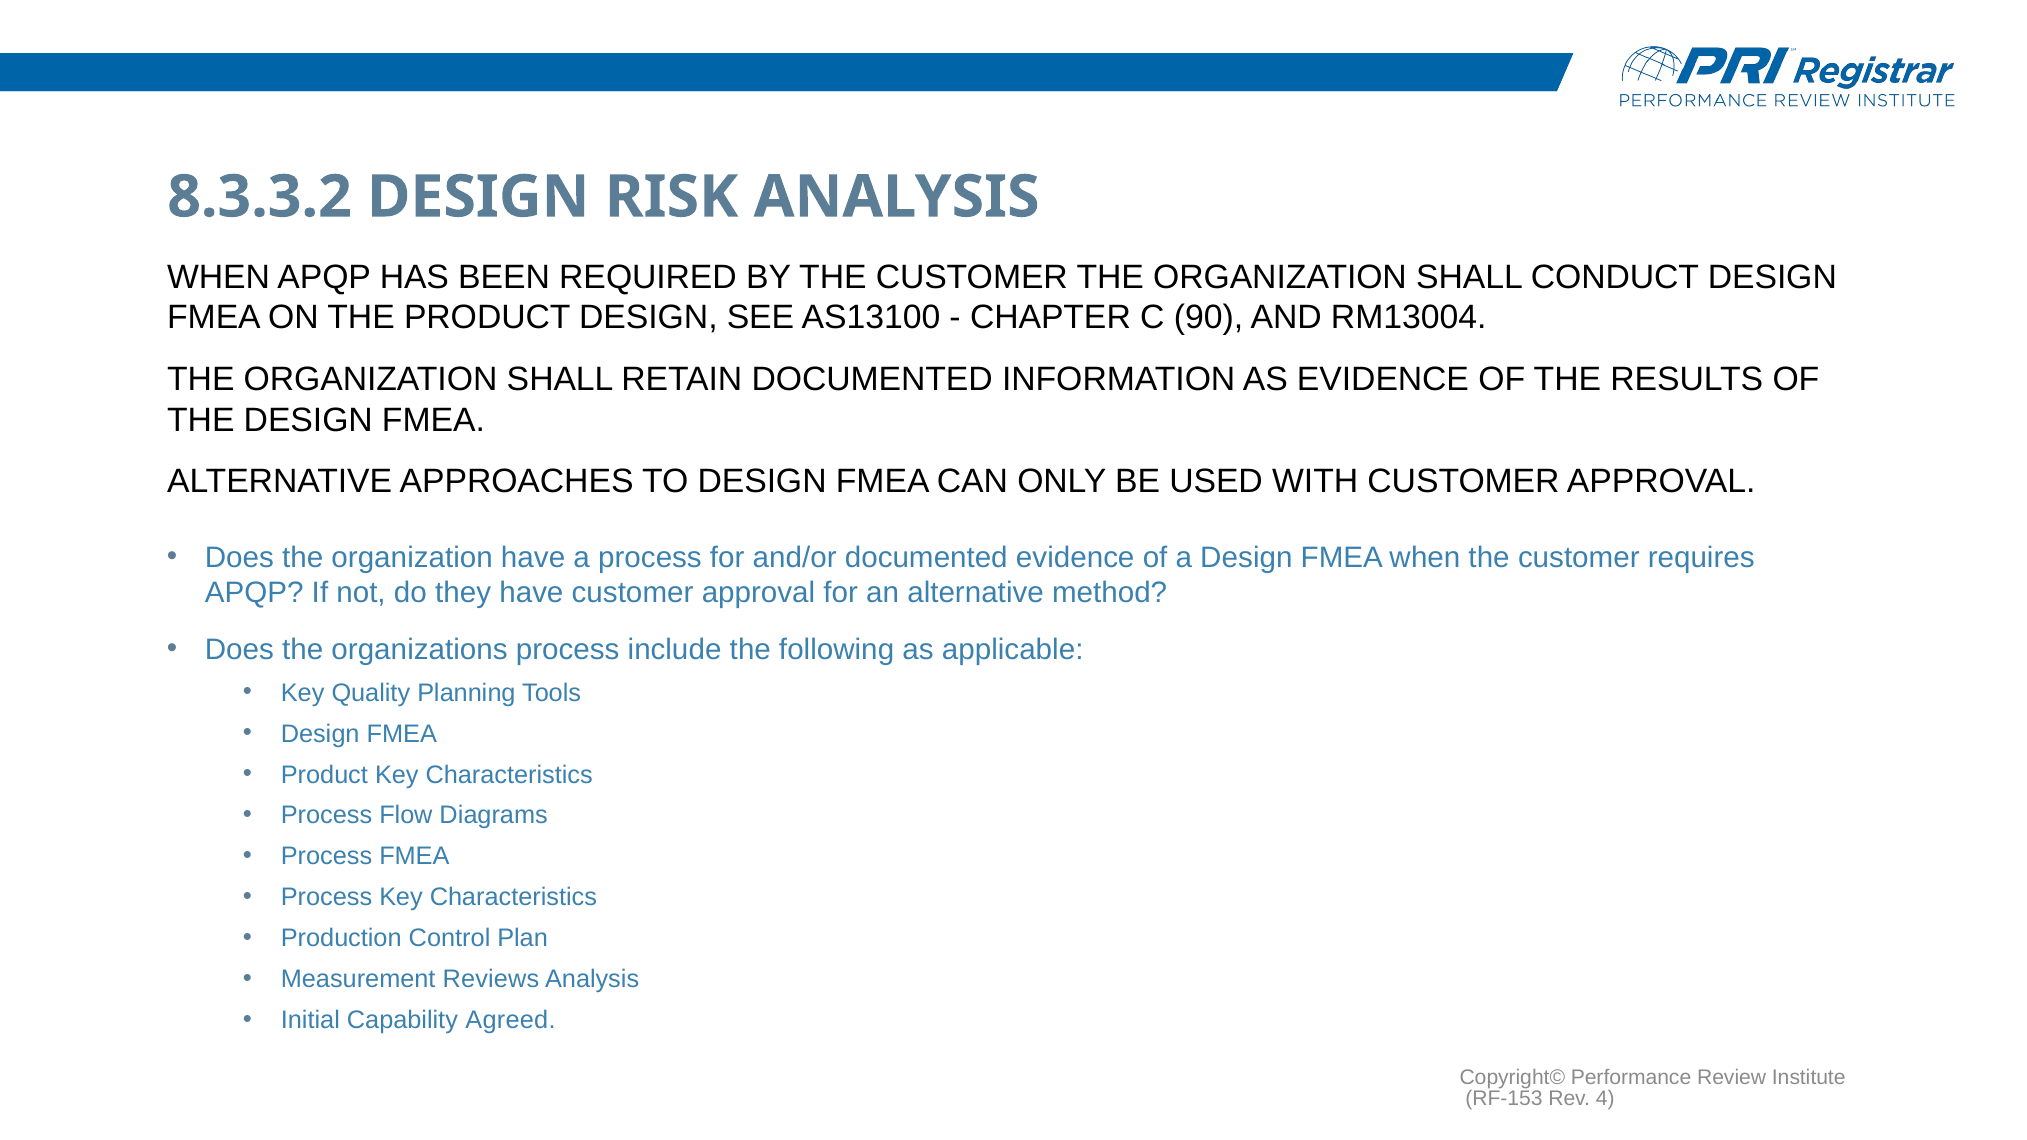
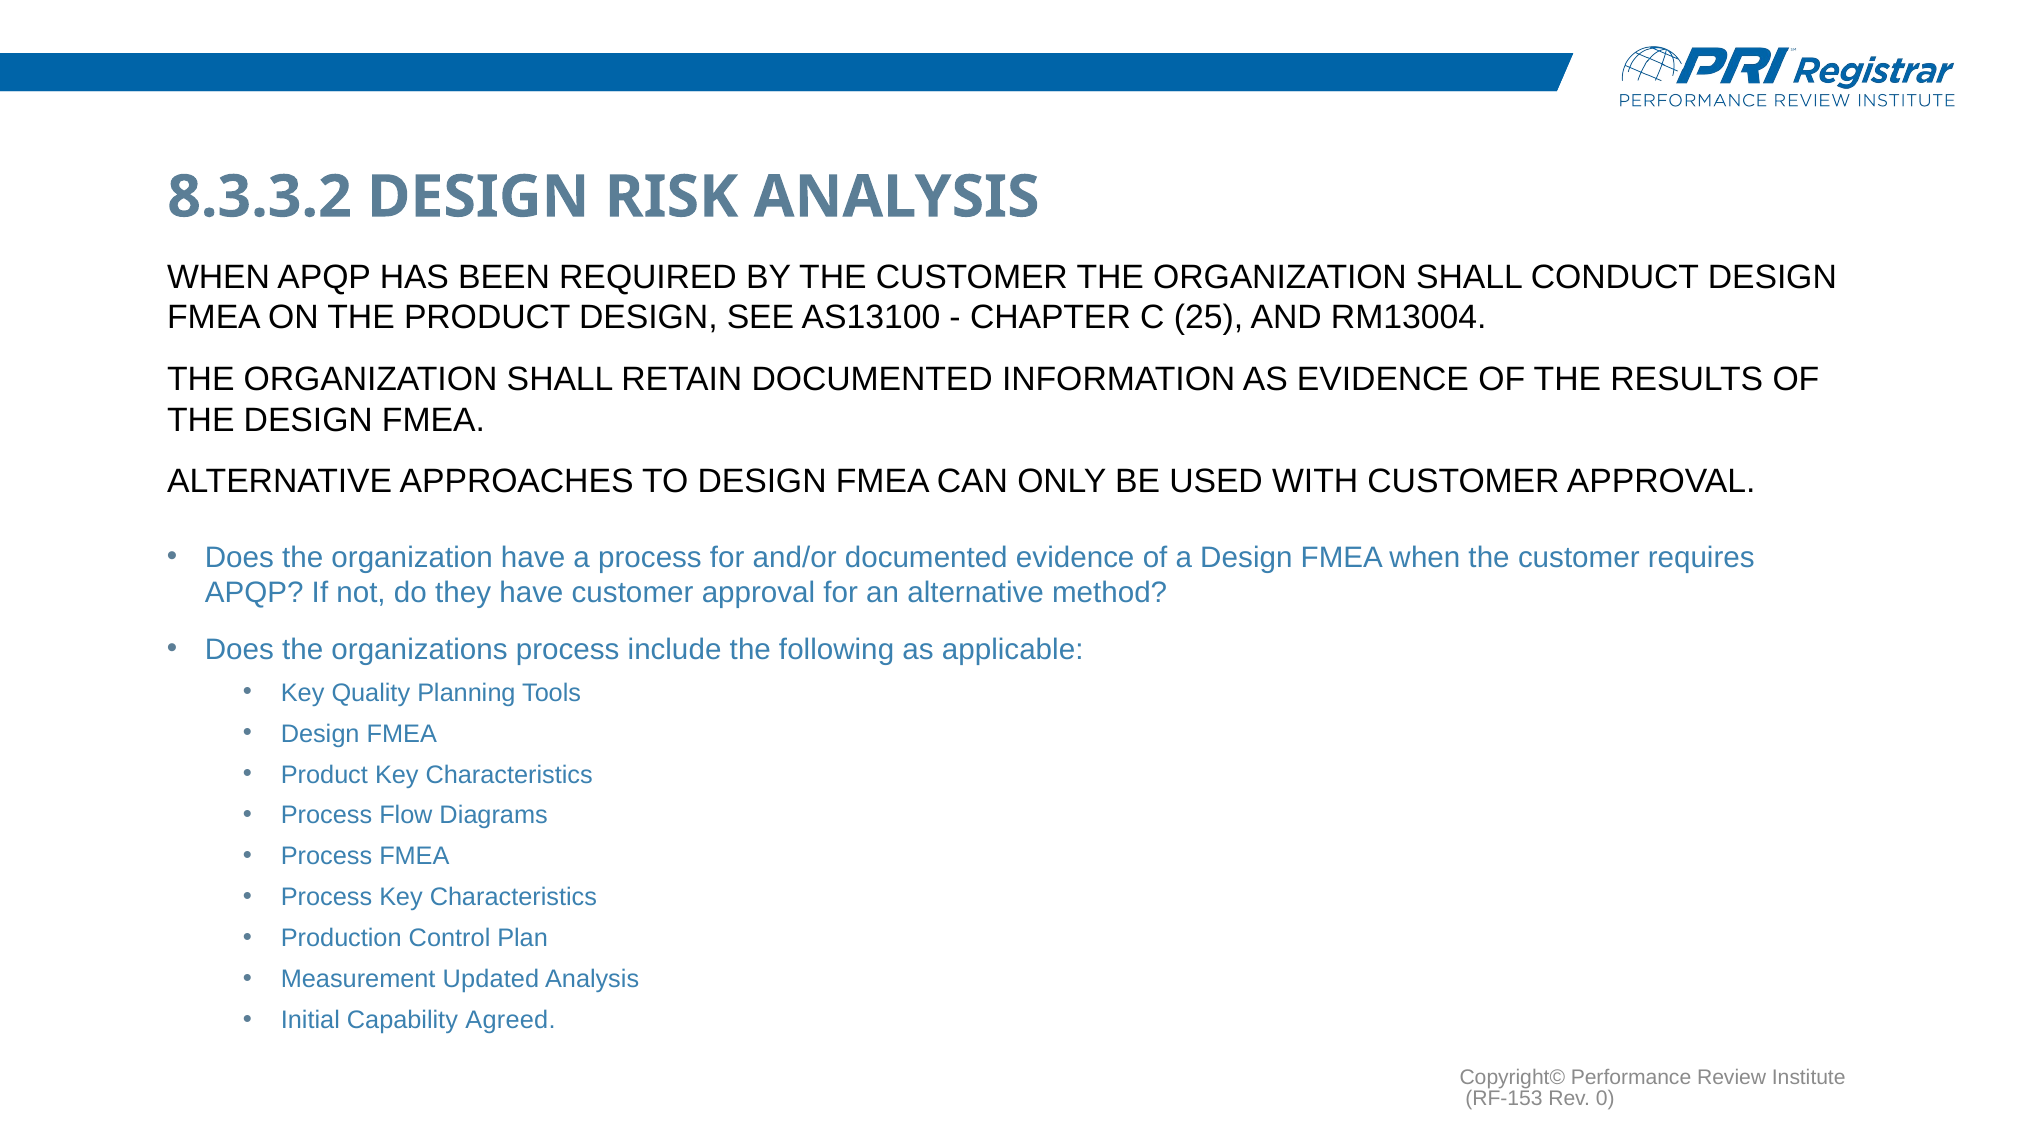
90: 90 -> 25 (1209, 318)
Reviews: Reviews -> Updated (491, 979)
4: 4 -> 0 (1605, 1099)
